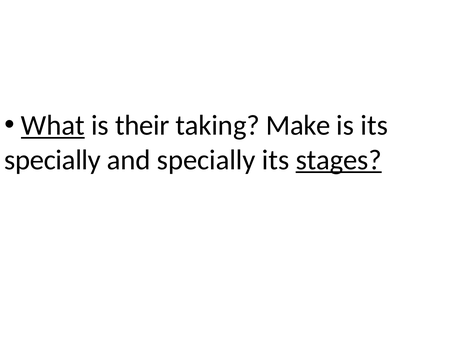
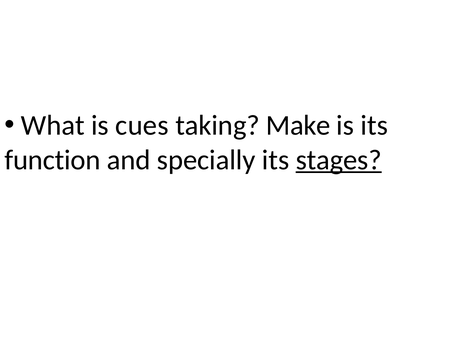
What underline: present -> none (53, 125)
their: their -> cues (142, 125)
specially: specially -> function (52, 160)
